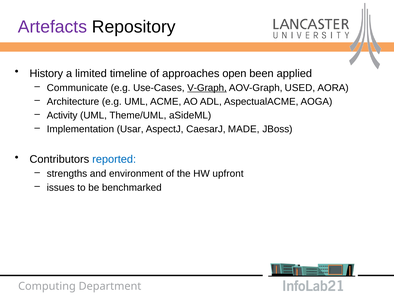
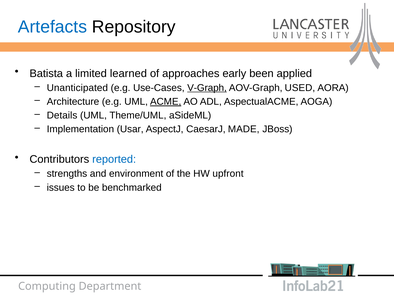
Artefacts colour: purple -> blue (52, 27)
History: History -> Batista (46, 73)
timeline: timeline -> learned (128, 73)
open: open -> early (234, 73)
Communicate: Communicate -> Unanticipated (77, 88)
ACME underline: none -> present (166, 101)
Activity: Activity -> Details (62, 115)
